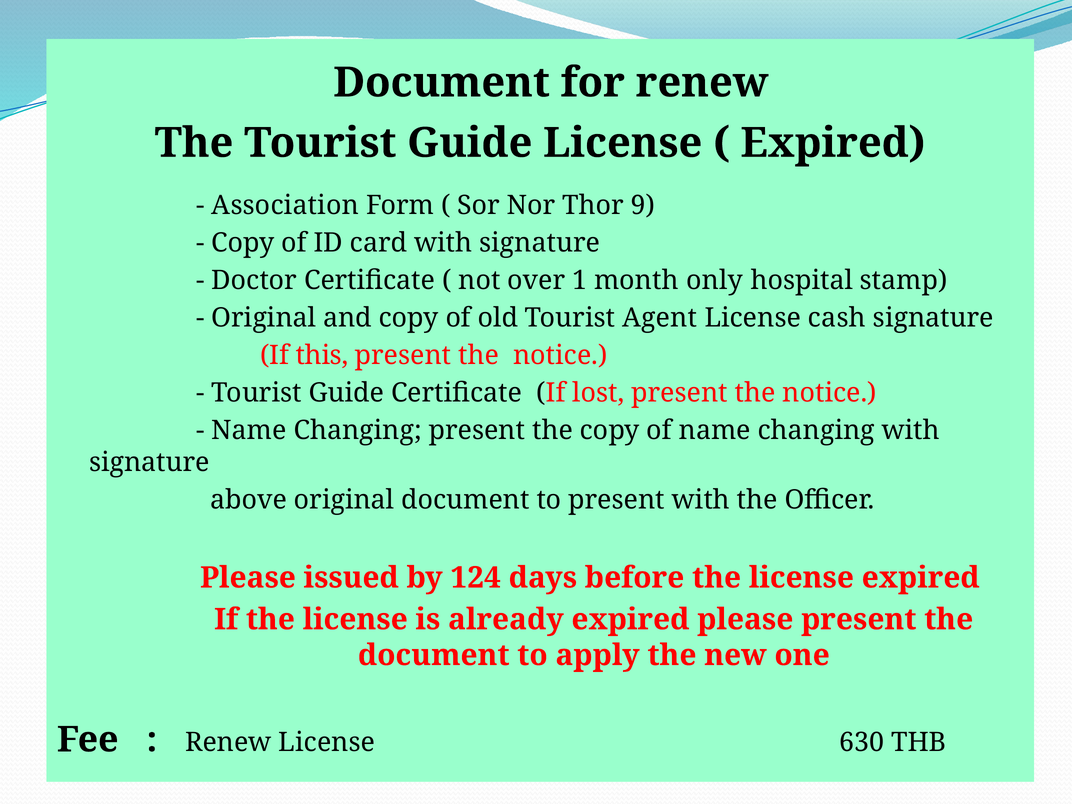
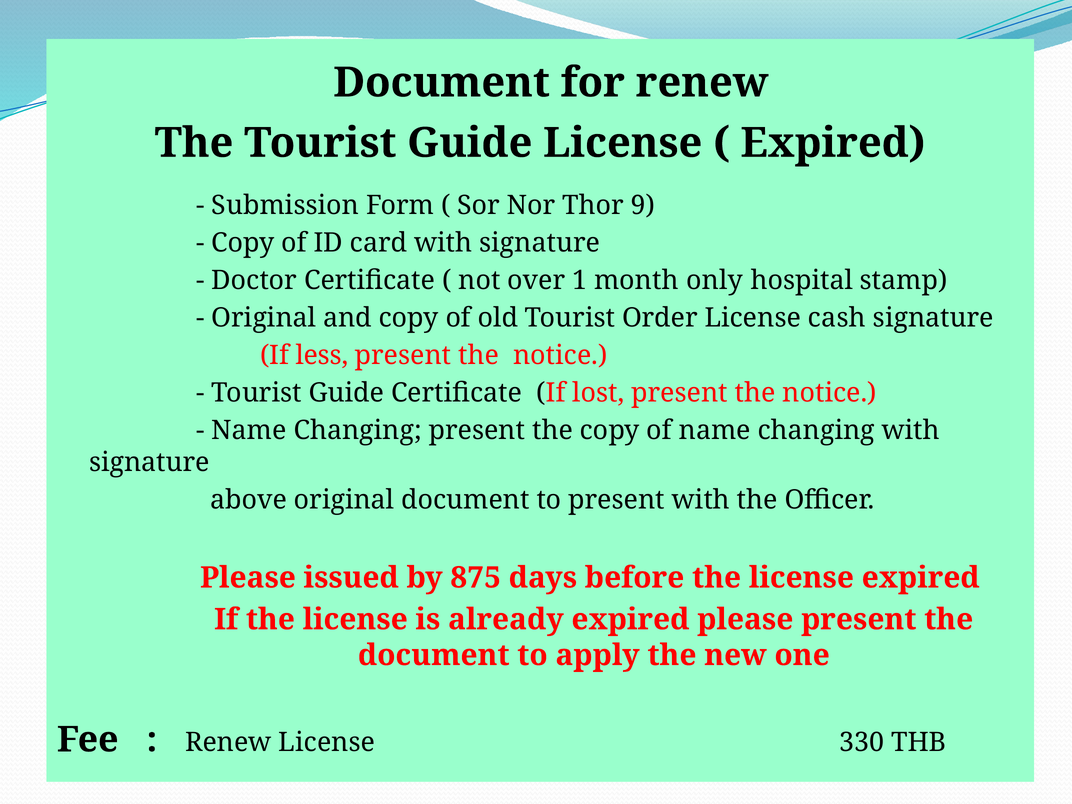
Association: Association -> Submission (285, 205)
Agent: Agent -> Order (660, 318)
this: this -> less (322, 355)
124: 124 -> 875 (476, 578)
630: 630 -> 330 (862, 743)
